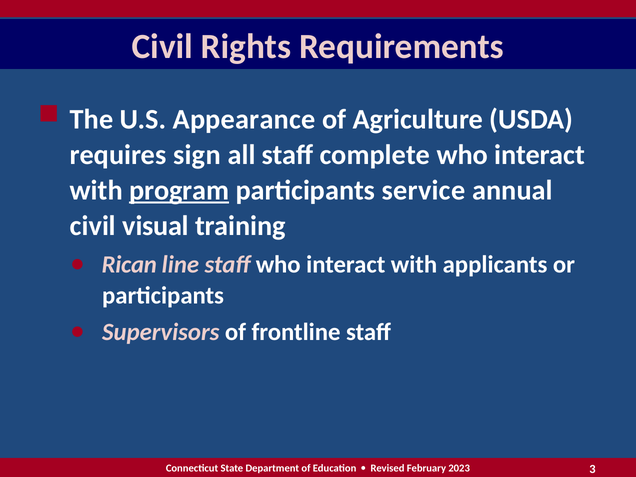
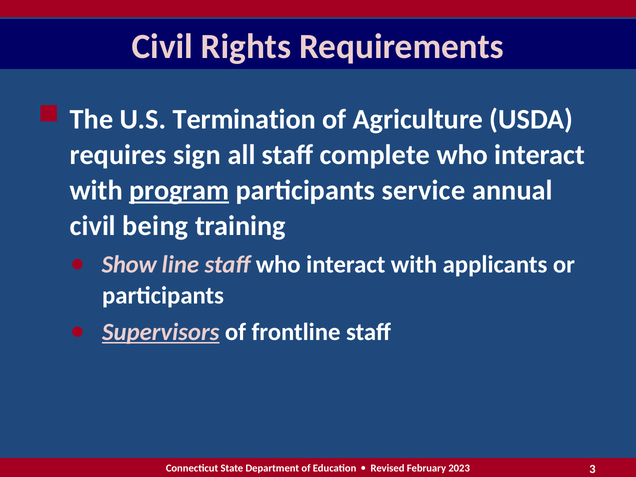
Appearance: Appearance -> Termination (244, 119)
visual: visual -> being (155, 226)
Rican: Rican -> Show (129, 264)
Supervisors underline: none -> present (161, 332)
